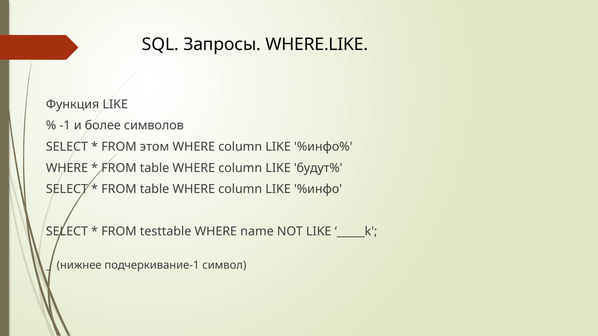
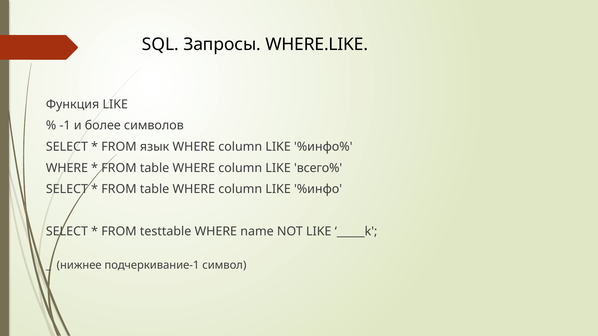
этом: этом -> язык (155, 147)
будут%: будут% -> всего% (318, 168)
